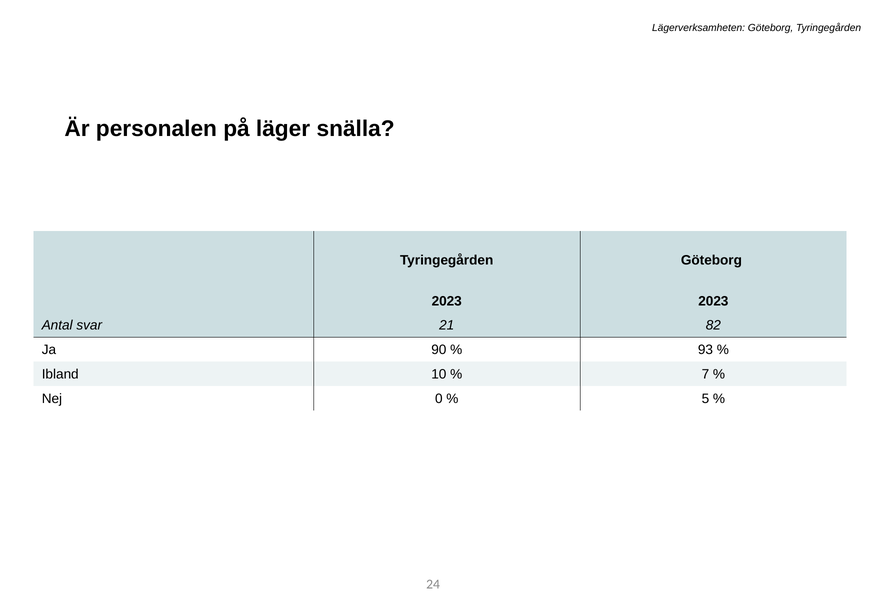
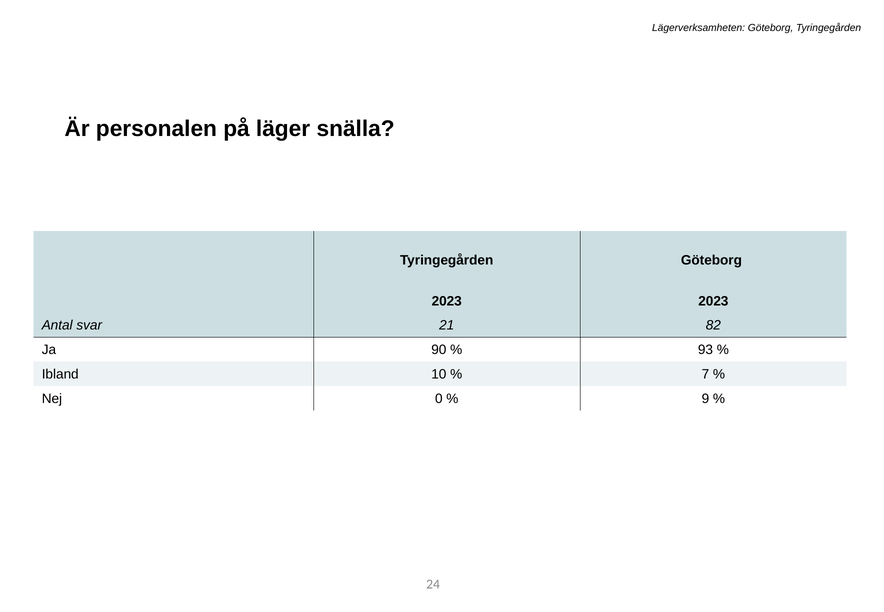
5: 5 -> 9 (705, 399)
